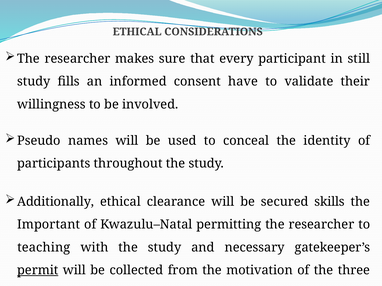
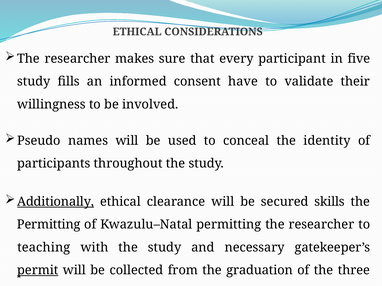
still: still -> five (359, 59)
Additionally underline: none -> present (56, 202)
Important: Important -> Permitting (49, 225)
motivation: motivation -> graduation (260, 271)
